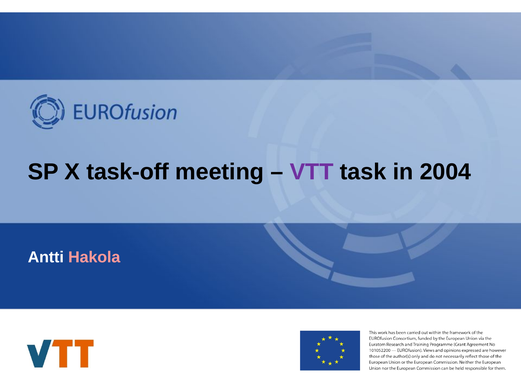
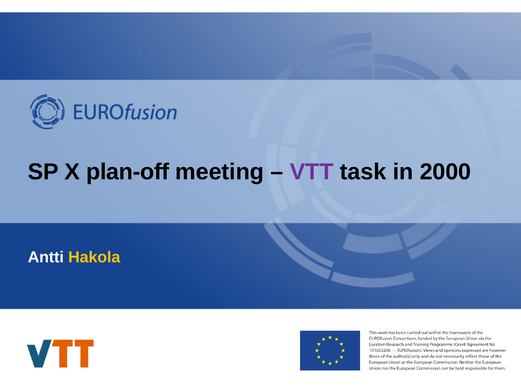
task-off: task-off -> plan-off (128, 172)
2004: 2004 -> 2000 (445, 172)
Hakola colour: pink -> yellow (94, 258)
